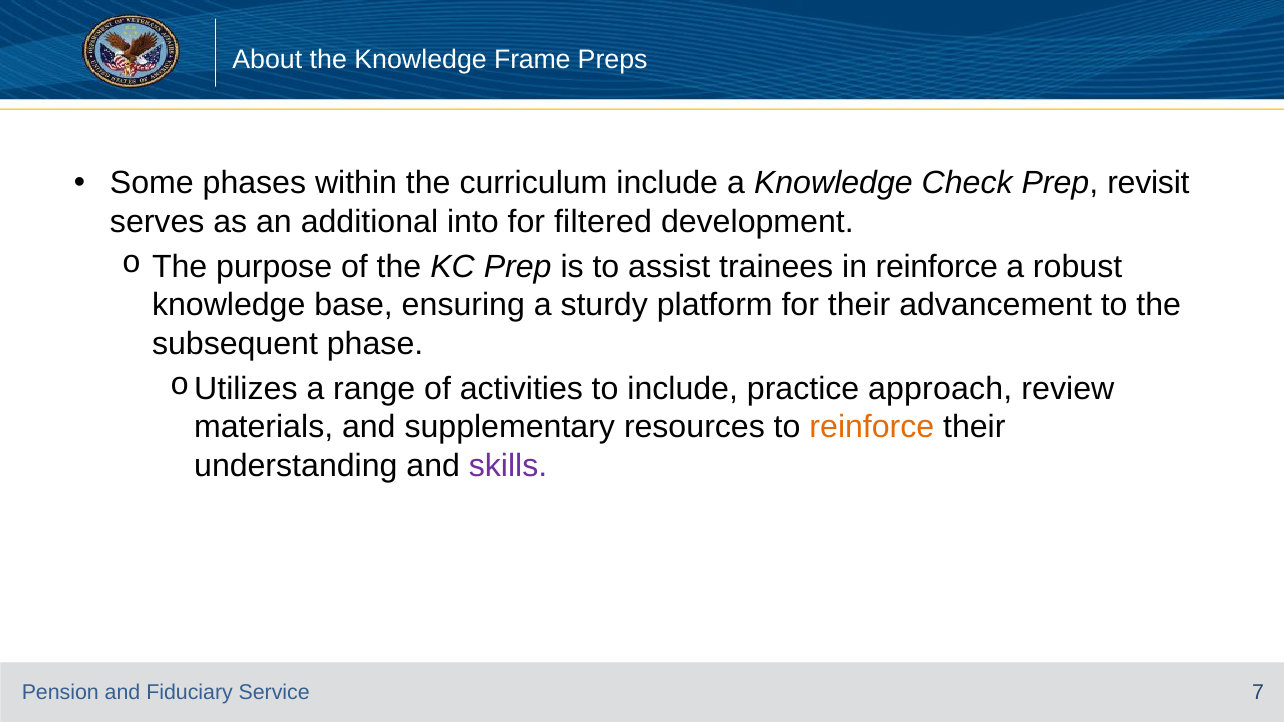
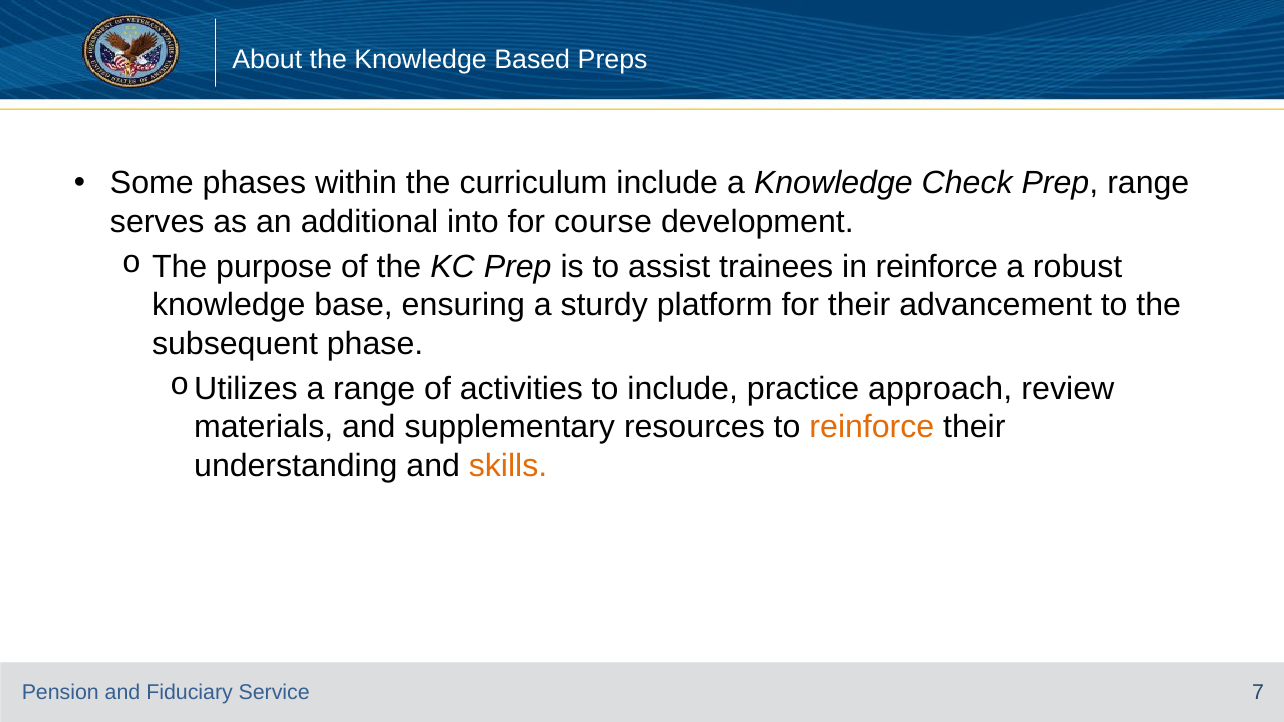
Frame: Frame -> Based (532, 60)
Prep revisit: revisit -> range (1148, 183)
filtered: filtered -> course (603, 222)
skills colour: purple -> orange (508, 466)
